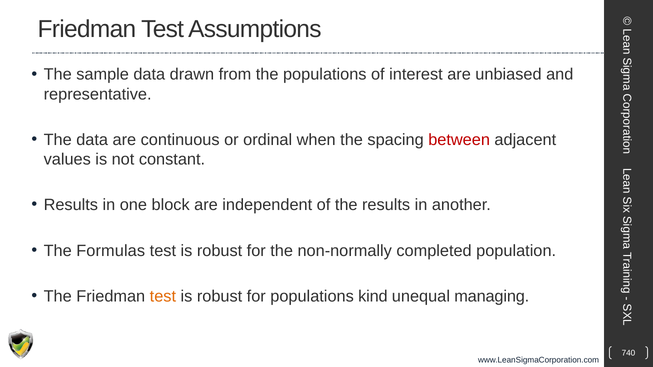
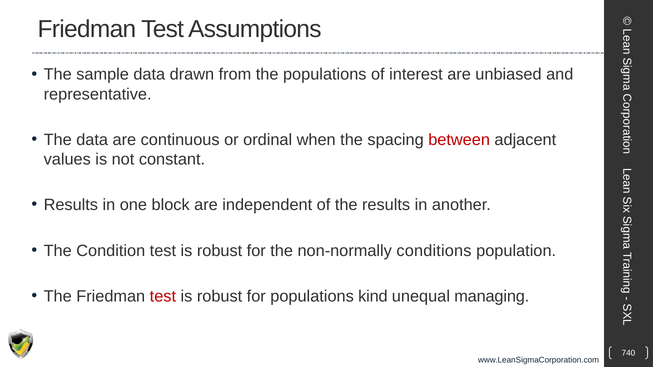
Formulas: Formulas -> Condition (111, 251)
completed: completed -> conditions (434, 251)
test colour: orange -> red (163, 297)
